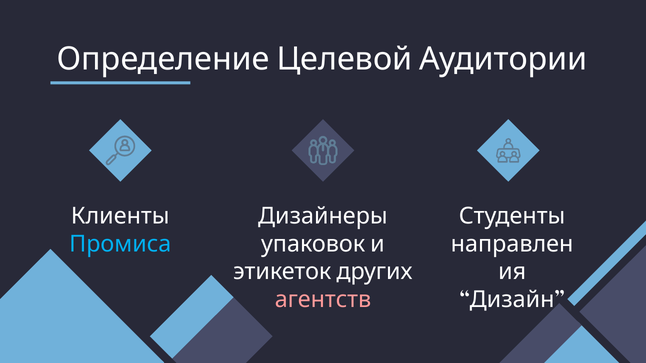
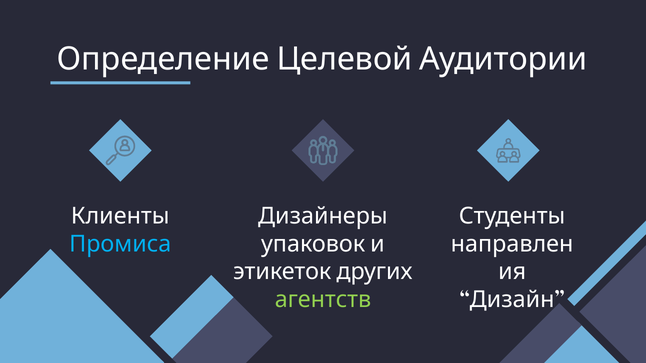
агентств colour: pink -> light green (323, 300)
